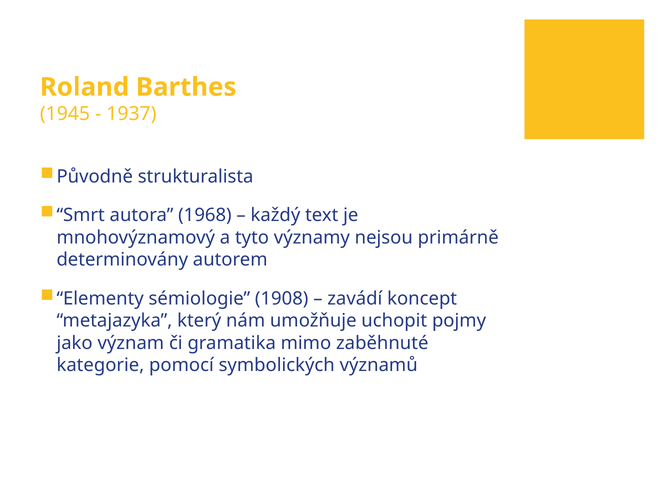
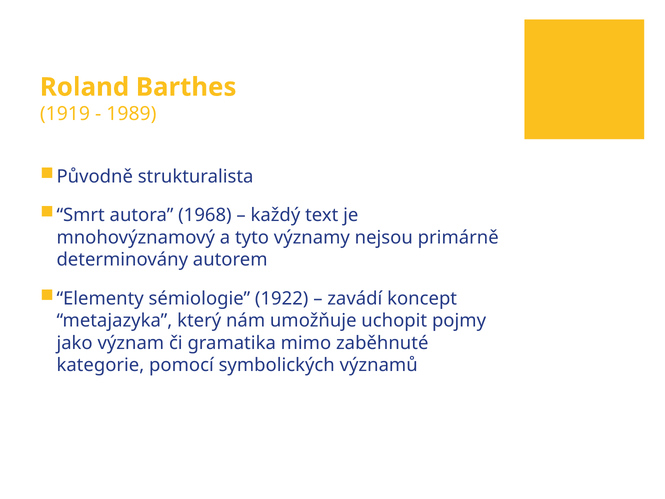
1945: 1945 -> 1919 (65, 114)
1937: 1937 -> 1989 (131, 114)
1908: 1908 -> 1922 (282, 298)
